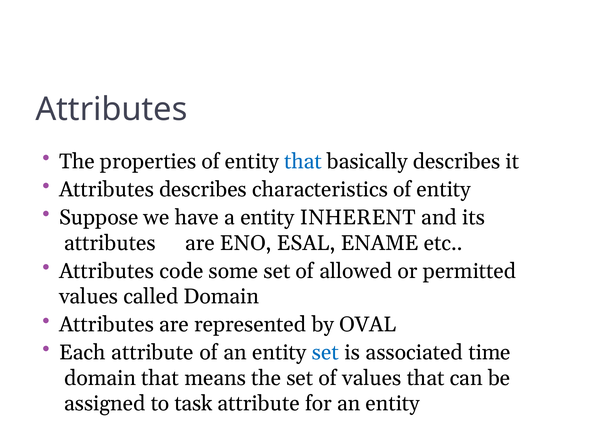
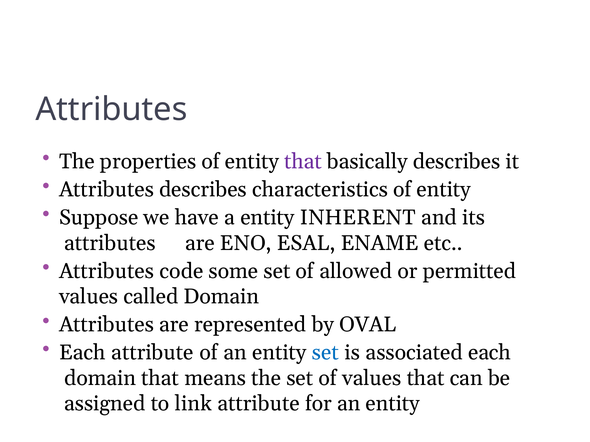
that colour: blue -> purple (303, 162)
associated time: time -> each (490, 353)
task: task -> link (193, 404)
